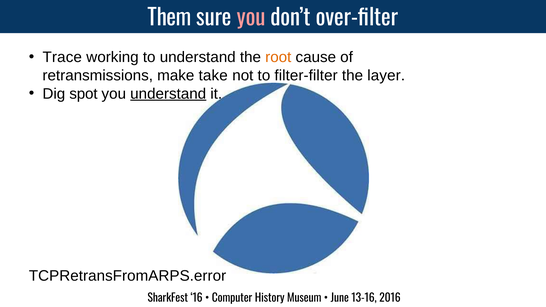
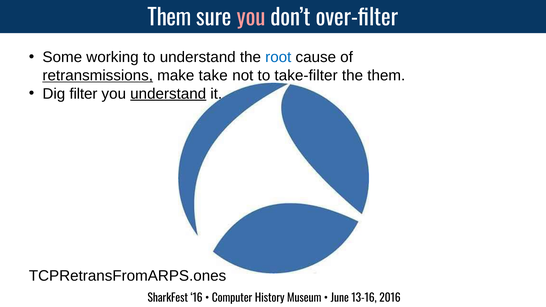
Trace: Trace -> Some (62, 57)
root colour: orange -> blue (278, 57)
retransmissions underline: none -> present (98, 76)
filter-filter: filter-filter -> take-filter (306, 76)
the layer: layer -> them (386, 76)
spot: spot -> filter (83, 94)
TCPRetransFromARPS.error: TCPRetransFromARPS.error -> TCPRetransFromARPS.ones (128, 276)
